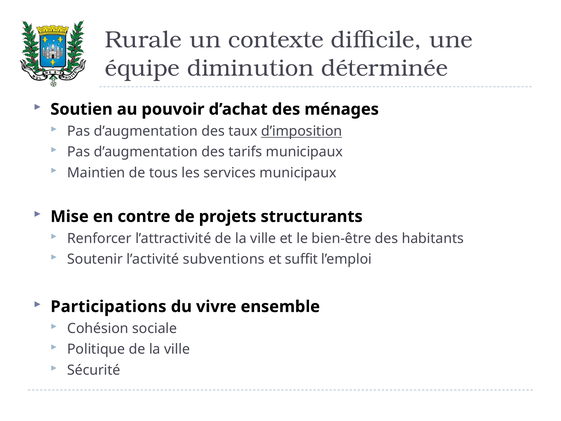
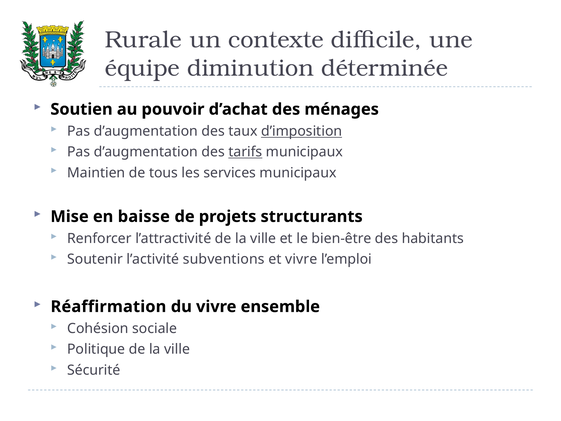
tarifs underline: none -> present (245, 152)
contre: contre -> baisse (144, 216)
et suffit: suffit -> vivre (301, 259)
Participations: Participations -> Réaffirmation (108, 306)
